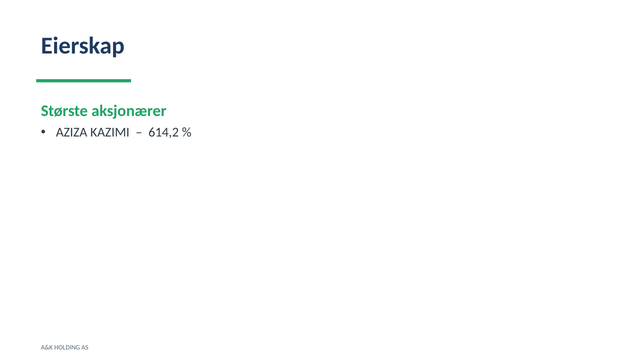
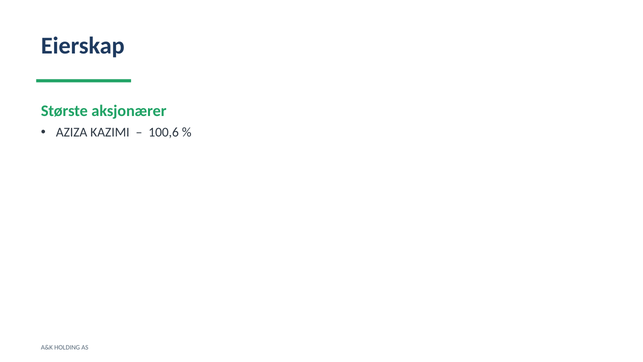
614,2: 614,2 -> 100,6 (164, 132)
